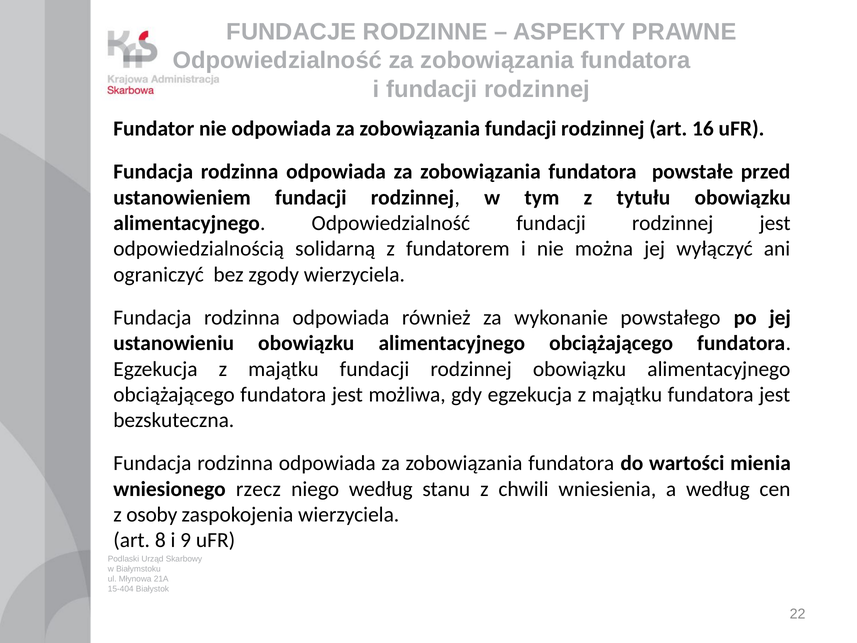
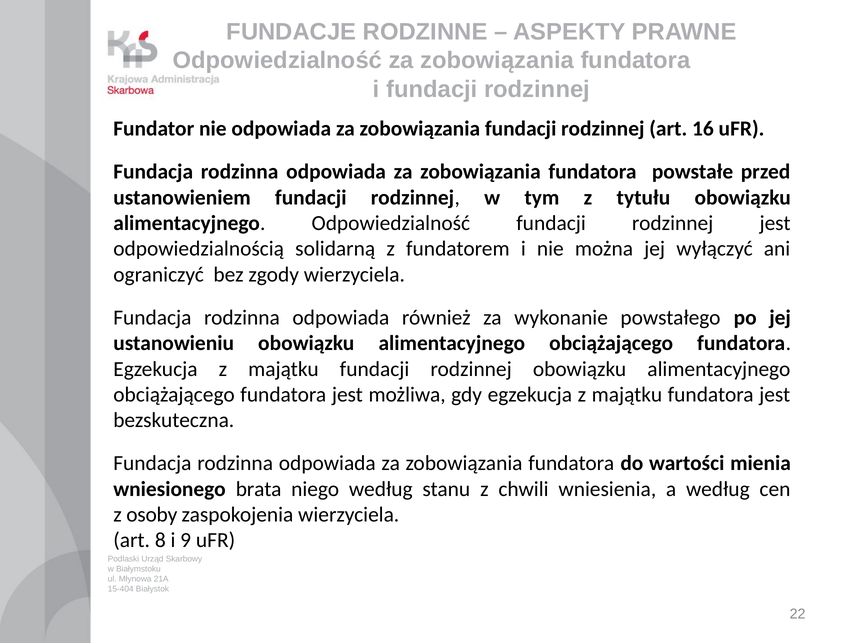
rzecz: rzecz -> brata (259, 489)
